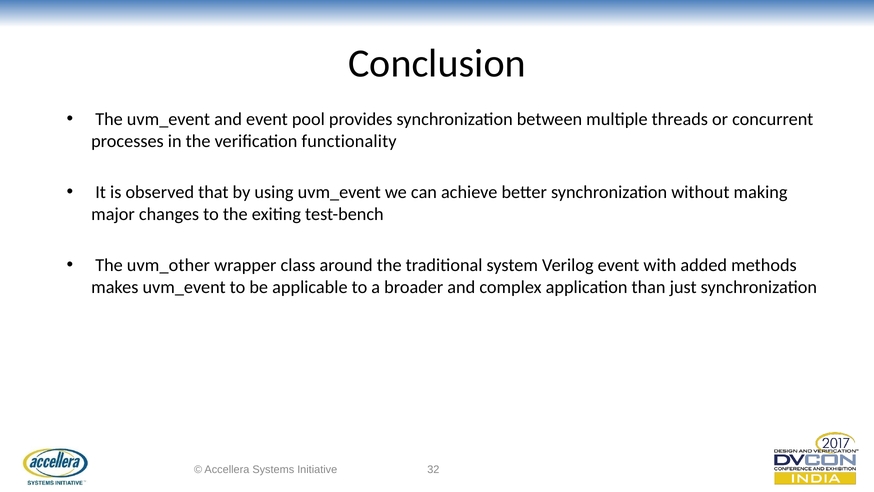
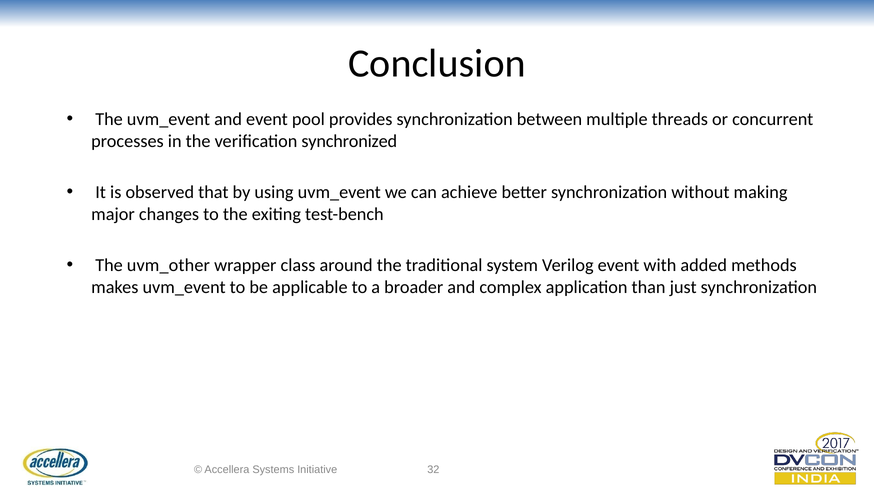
functionality: functionality -> synchronized (349, 141)
